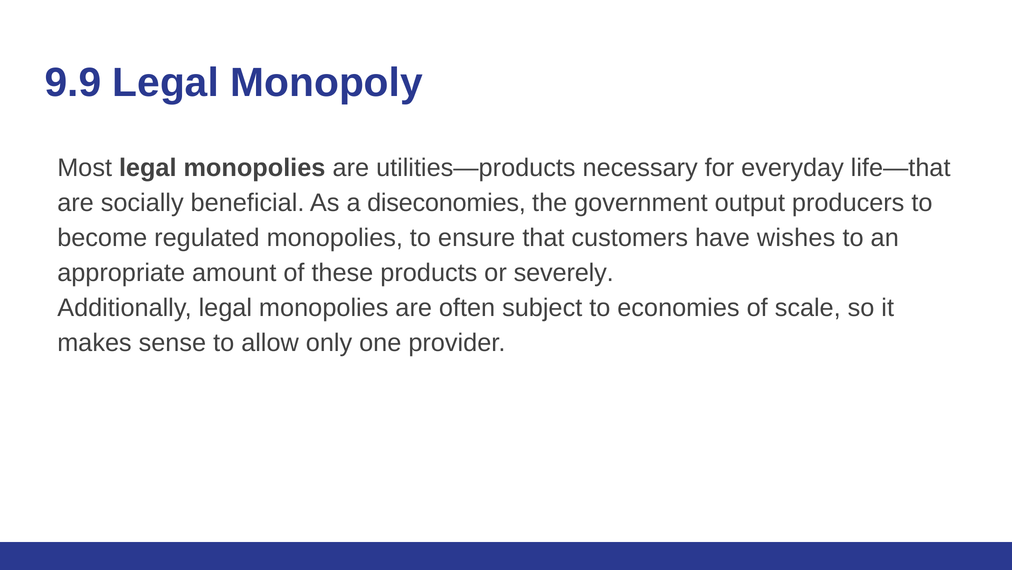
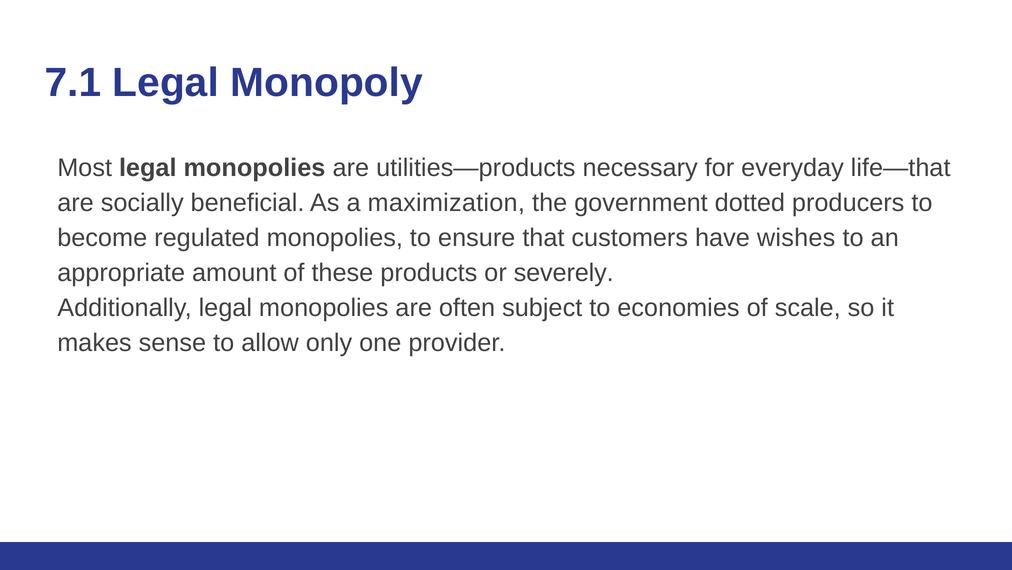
9.9: 9.9 -> 7.1 (73, 83)
diseconomies: diseconomies -> maximization (446, 203)
output: output -> dotted (750, 203)
